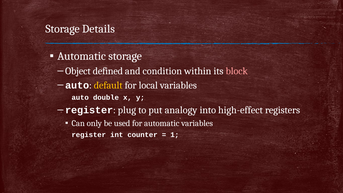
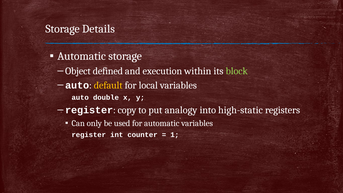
condition: condition -> execution (162, 71)
block colour: pink -> light green (237, 71)
plug: plug -> copy (127, 110)
high-effect: high-effect -> high-static (240, 110)
